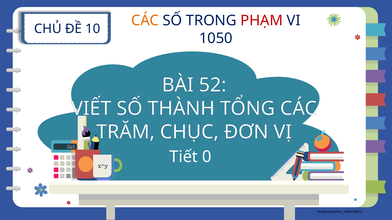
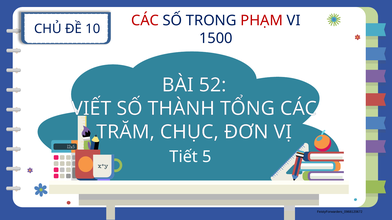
CÁC colour: orange -> red (145, 21)
1050: 1050 -> 1500 (216, 38)
0: 0 -> 5 (207, 157)
